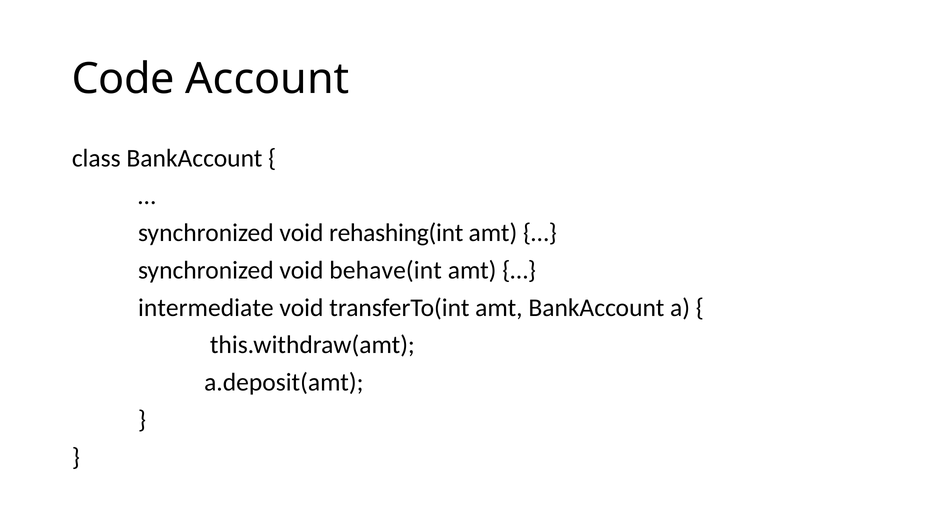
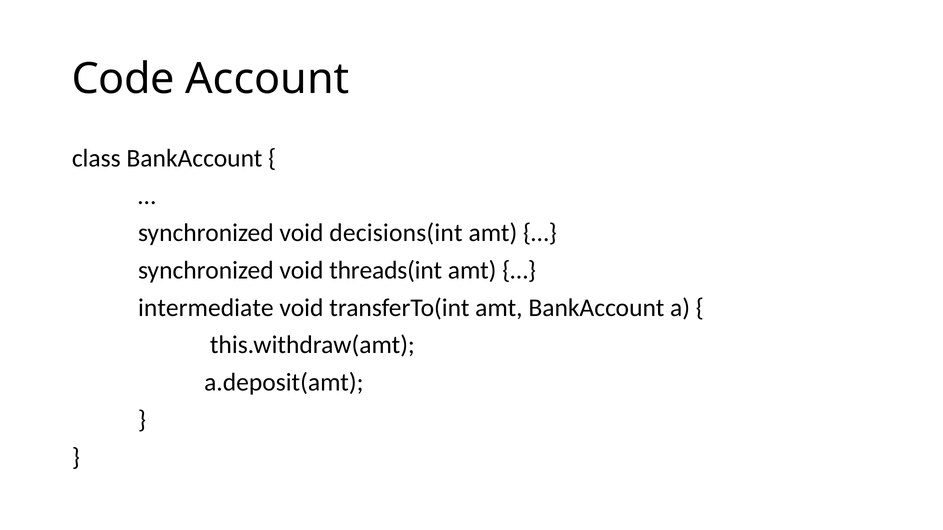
rehashing(int: rehashing(int -> decisions(int (396, 233)
behave(int: behave(int -> threads(int (386, 271)
